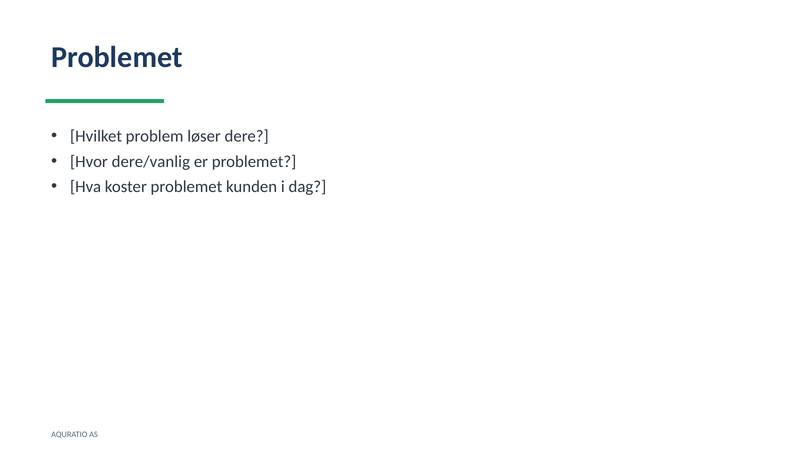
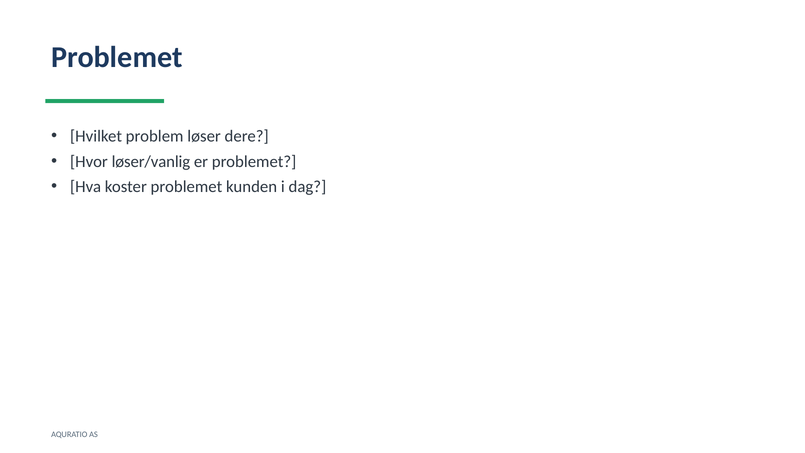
dere/vanlig: dere/vanlig -> løser/vanlig (151, 162)
